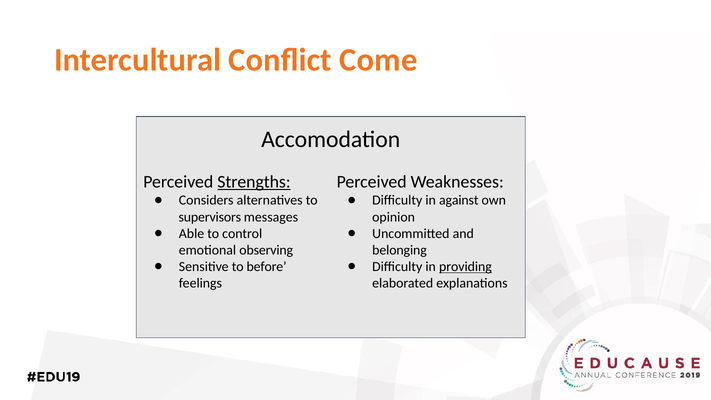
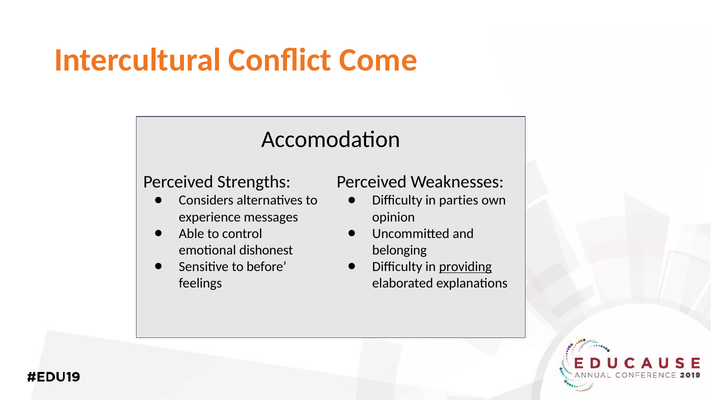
Strengths underline: present -> none (254, 182)
against: against -> parties (459, 200)
supervisors: supervisors -> experience (210, 217)
observing: observing -> dishonest (266, 250)
